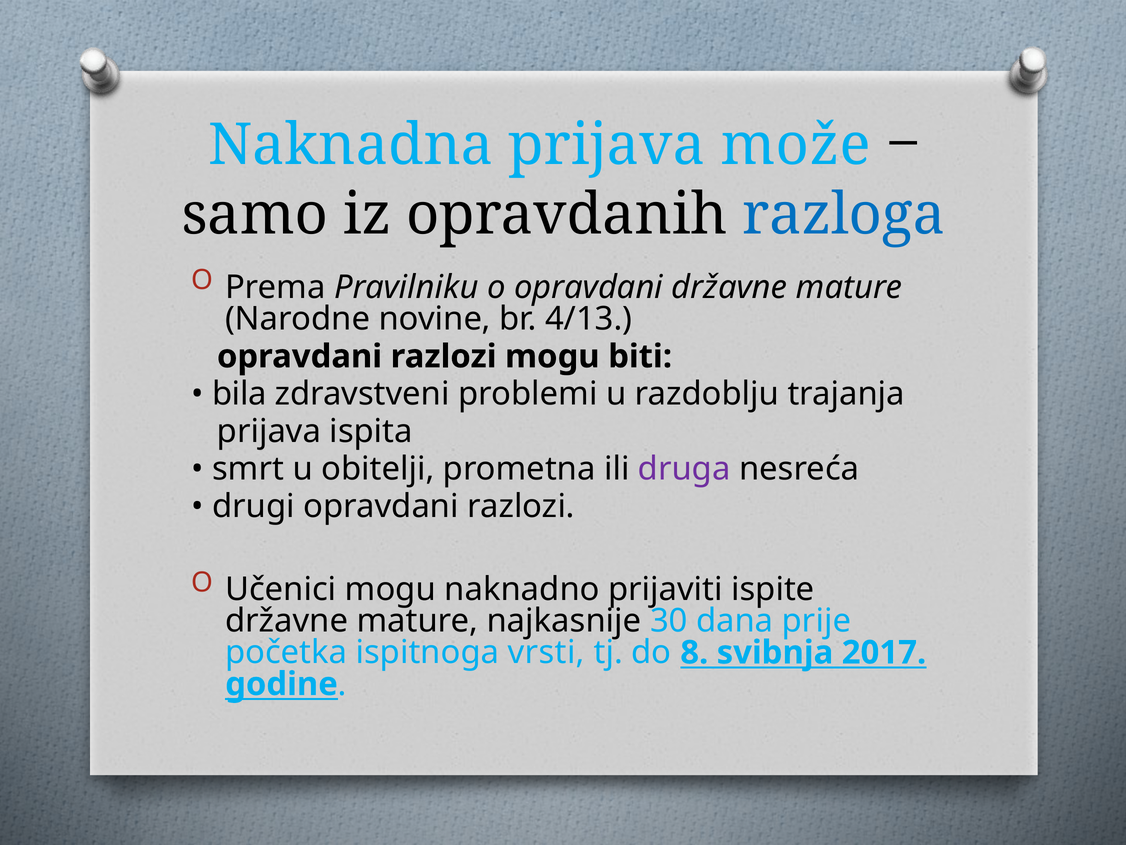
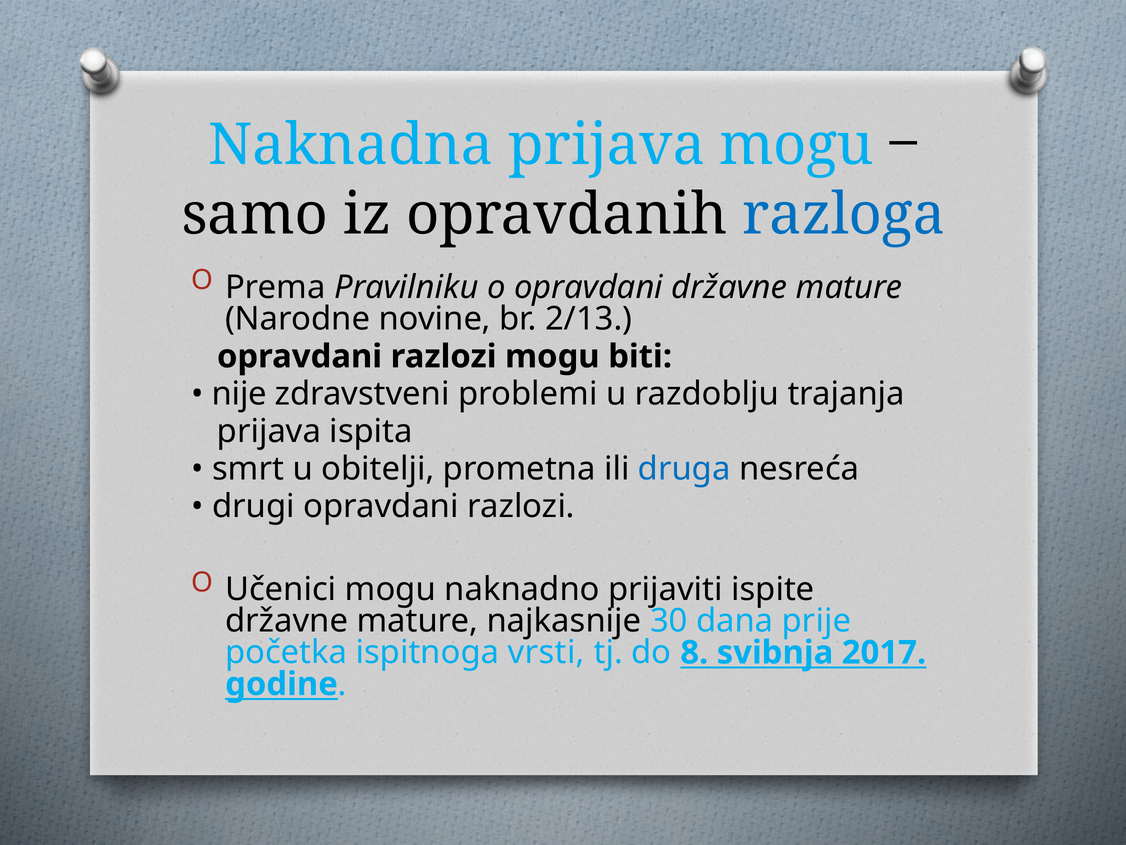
prijava može: može -> mogu (796, 145)
4/13: 4/13 -> 2/13 (589, 319)
bila: bila -> nije (239, 394)
druga colour: purple -> blue (684, 469)
